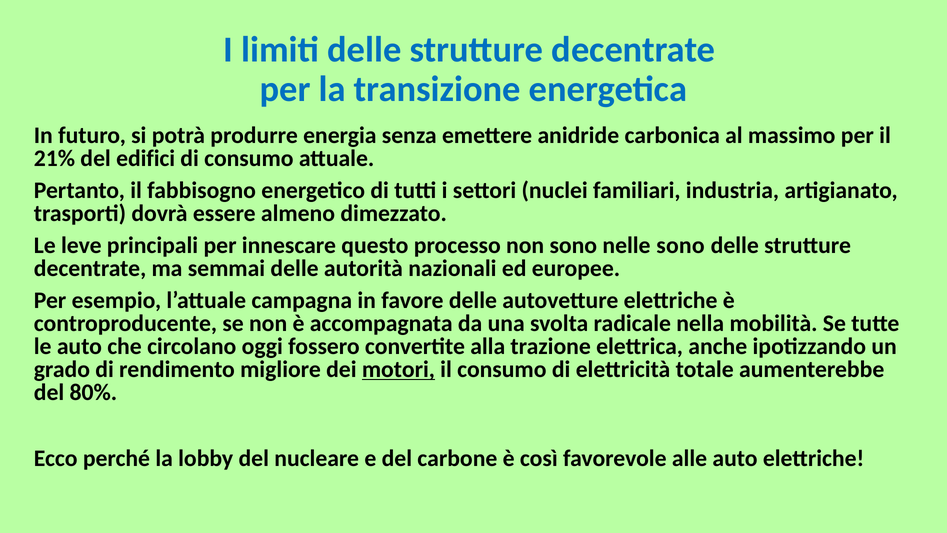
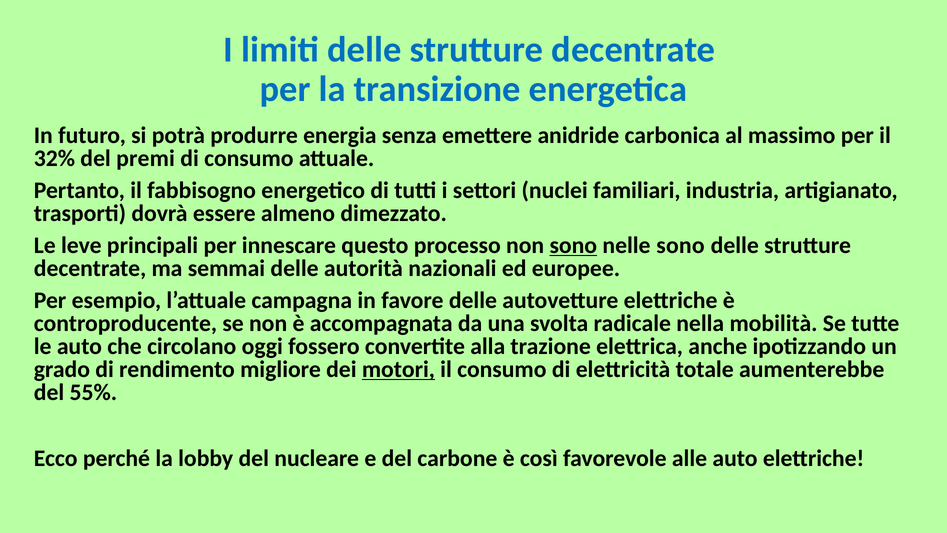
21%: 21% -> 32% (54, 158)
edifici: edifici -> premi (146, 158)
sono underline: none -> present (573, 245)
80%: 80% -> 55% (93, 392)
